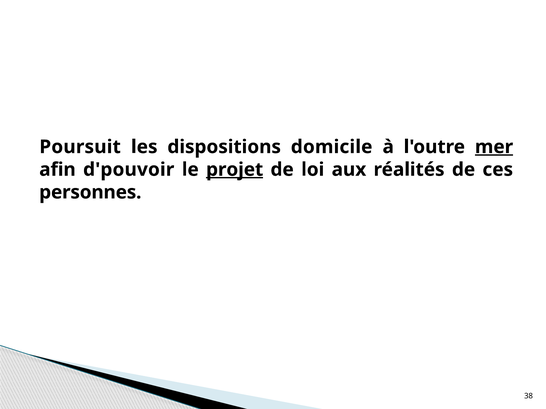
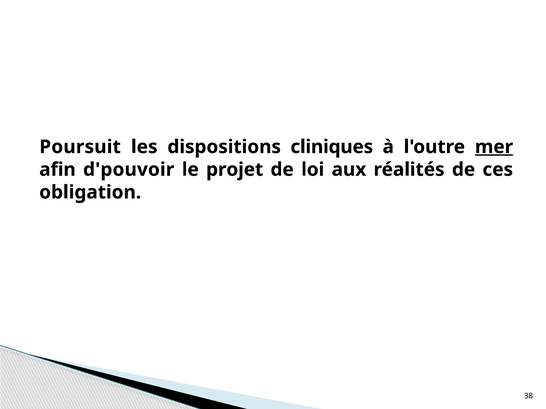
domicile: domicile -> cliniques (332, 147)
projet underline: present -> none (235, 170)
personnes: personnes -> obligation (90, 192)
